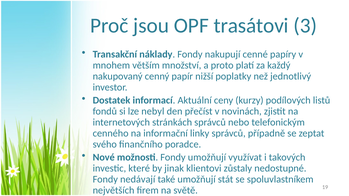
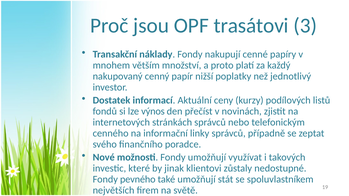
nebyl: nebyl -> výnos (153, 111)
nedávají: nedávají -> pevného (138, 179)
